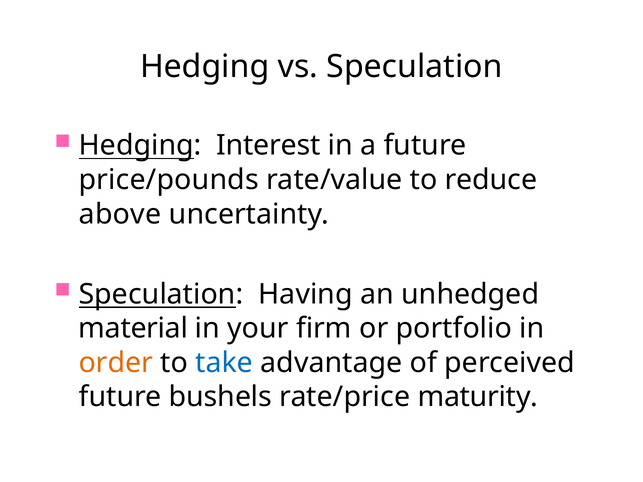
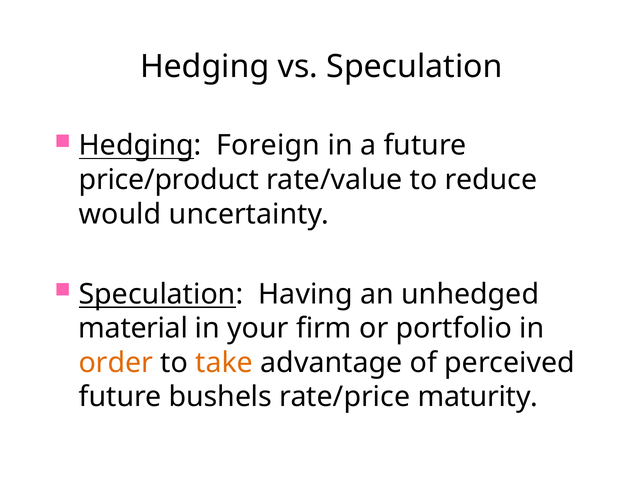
Interest: Interest -> Foreign (268, 146)
price/pounds: price/pounds -> price/product (169, 180)
above: above -> would (120, 214)
take colour: blue -> orange (224, 363)
